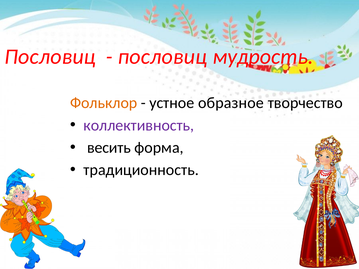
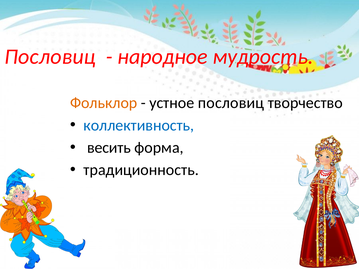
пословиц: пословиц -> народное (163, 57)
устное образное: образное -> пословиц (231, 103)
коллективность colour: purple -> blue (139, 125)
